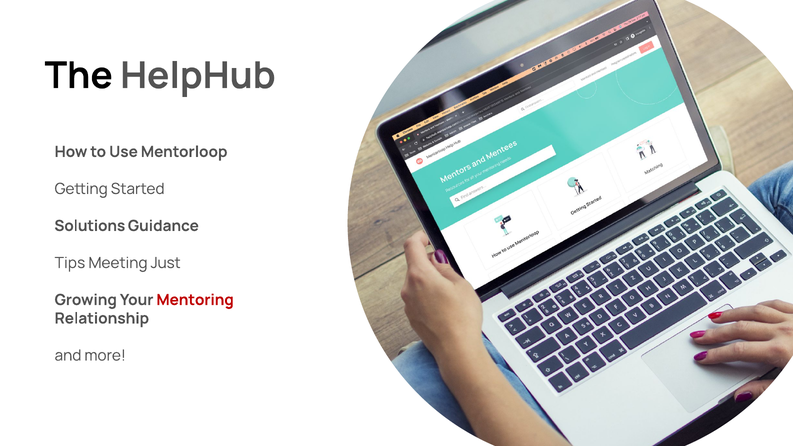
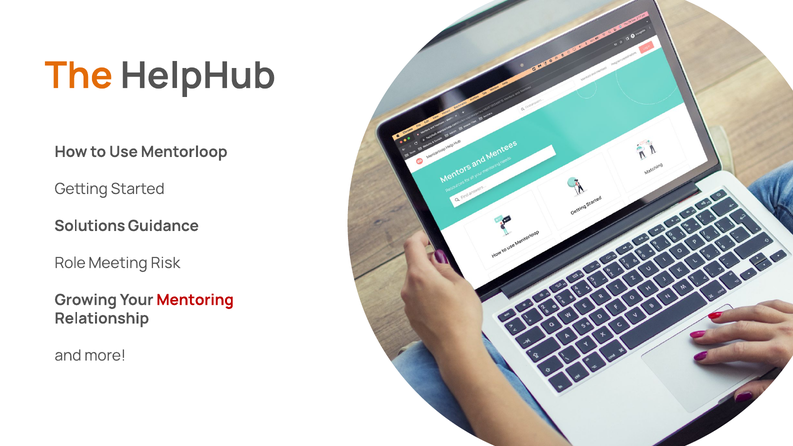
The colour: black -> orange (79, 76)
Tips: Tips -> Role (70, 263)
Just: Just -> Risk (165, 263)
